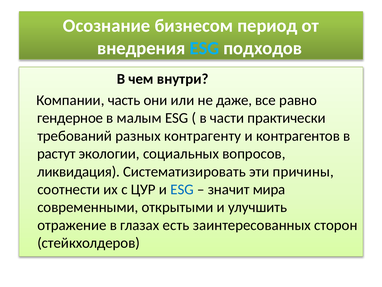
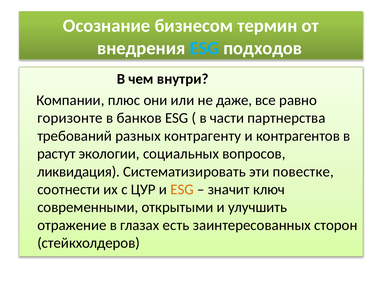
период: период -> термин (267, 26)
часть: часть -> плюс (124, 100)
гендерное: гендерное -> горизонте (70, 118)
малым: малым -> банков (139, 118)
практически: практически -> партнерства (286, 118)
причины: причины -> повестке (303, 171)
ESG colour: blue -> orange (182, 189)
мира: мира -> ключ (269, 189)
